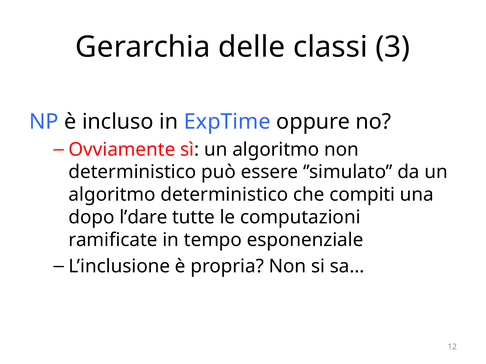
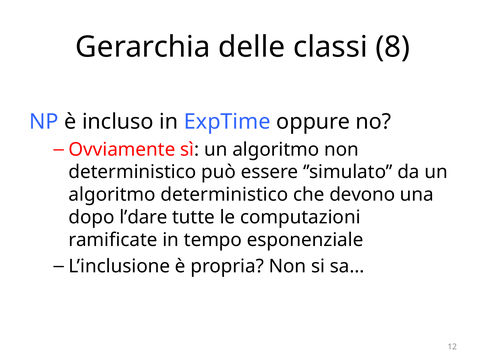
3: 3 -> 8 (393, 47)
compiti: compiti -> devono (362, 195)
